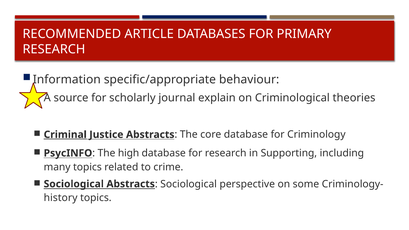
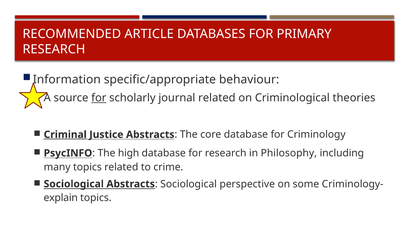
for underline: none -> present (99, 98)
journal explain: explain -> related (217, 98)
Supporting: Supporting -> Philosophy (289, 153)
history: history -> explain (61, 198)
